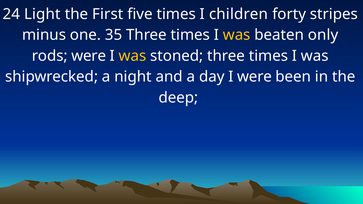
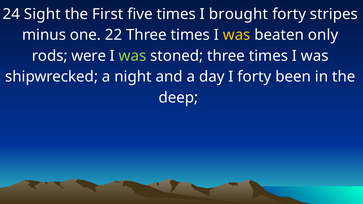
Light: Light -> Sight (42, 14)
children: children -> brought (238, 14)
35: 35 -> 22 (114, 35)
was colour: yellow -> light green (133, 56)
I were: were -> forty (254, 77)
